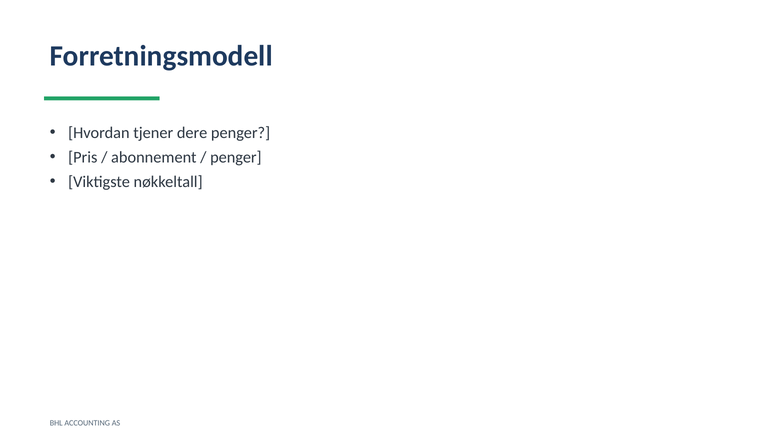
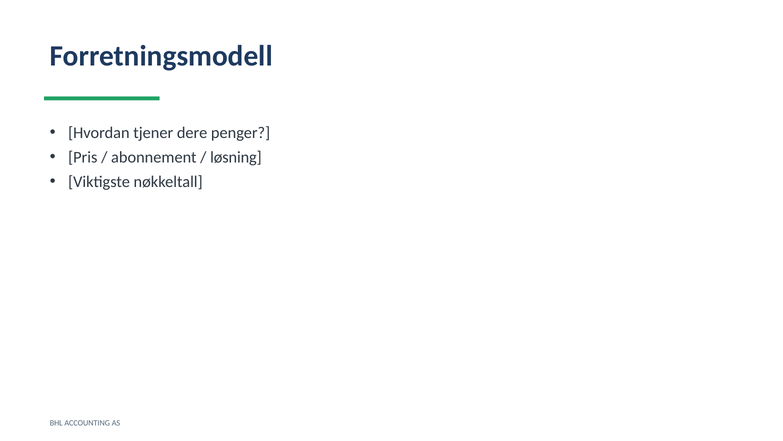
penger: penger -> løsning (236, 157)
